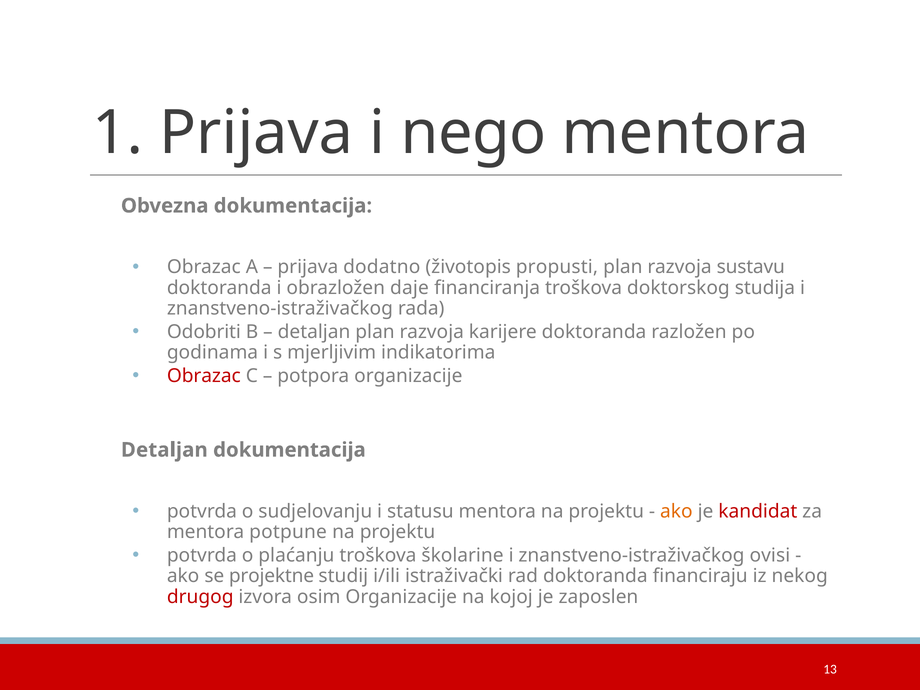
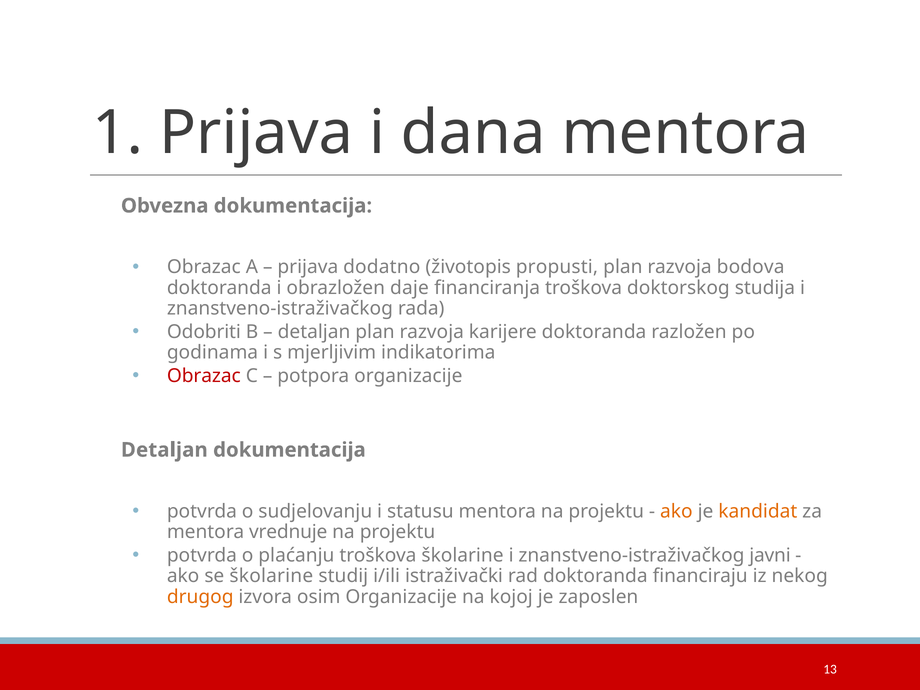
nego: nego -> dana (473, 133)
sustavu: sustavu -> bodova (751, 267)
kandidat colour: red -> orange (758, 511)
potpune: potpune -> vrednuje (288, 532)
ovisi: ovisi -> javni (770, 555)
se projektne: projektne -> školarine (271, 576)
drugog colour: red -> orange (200, 597)
